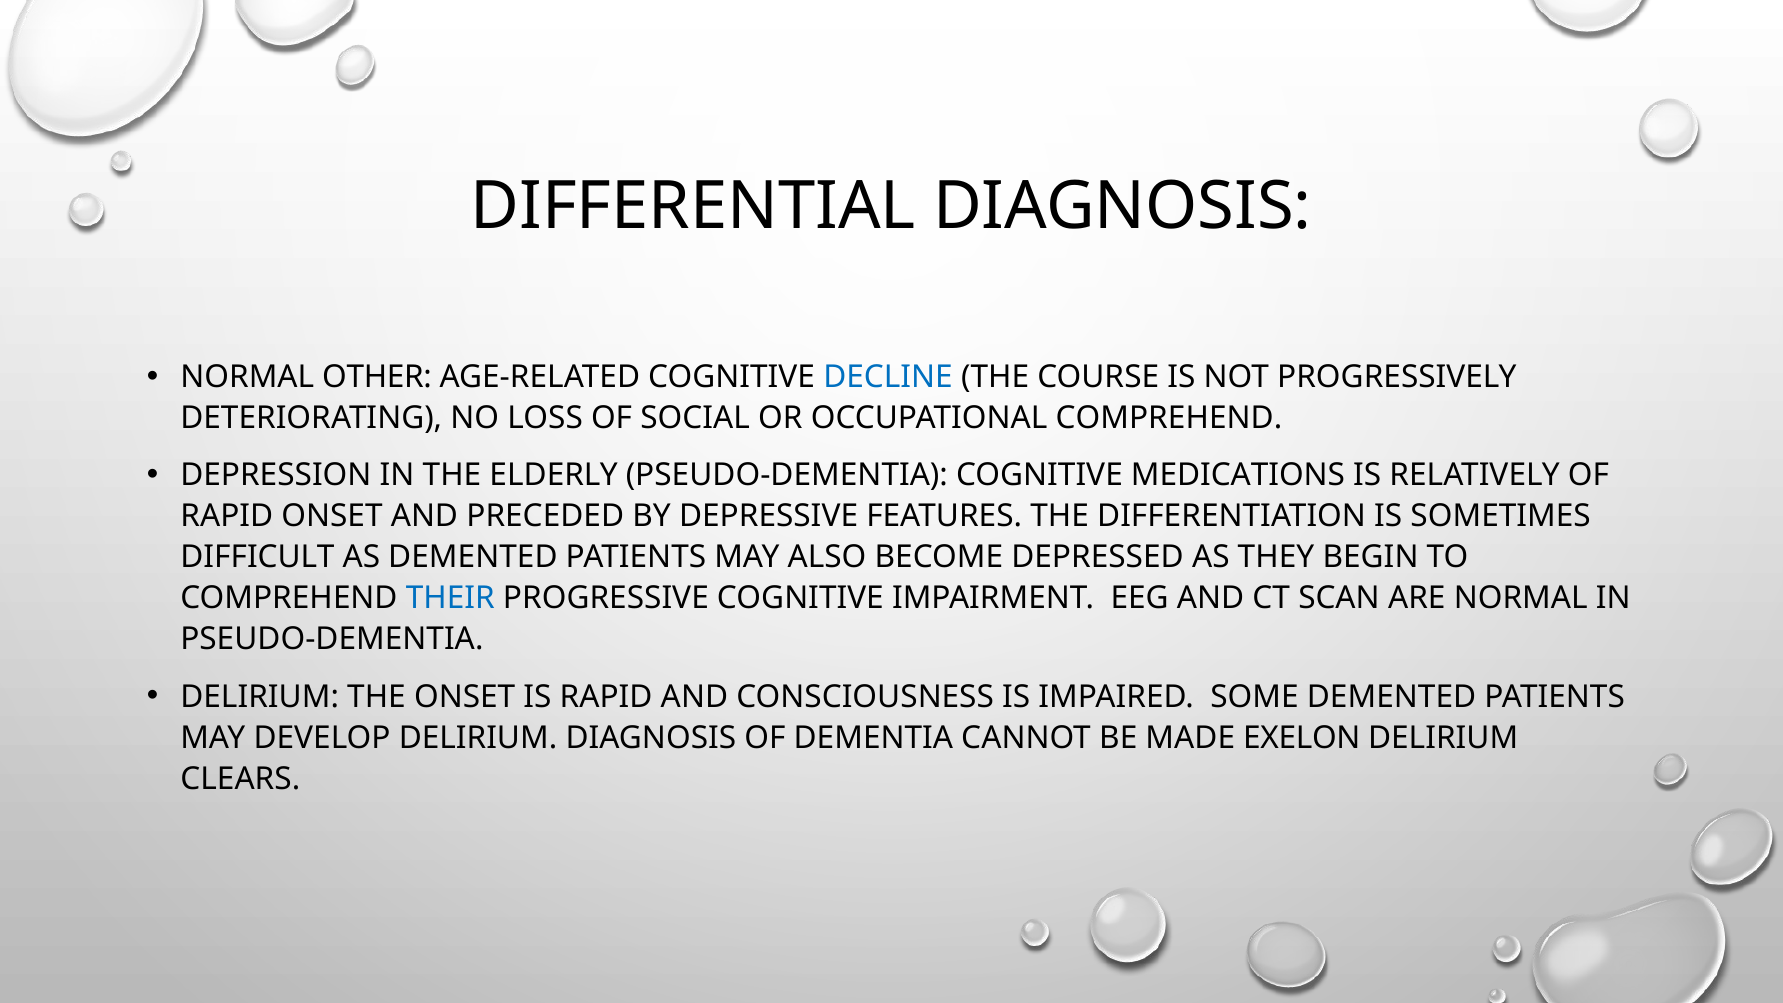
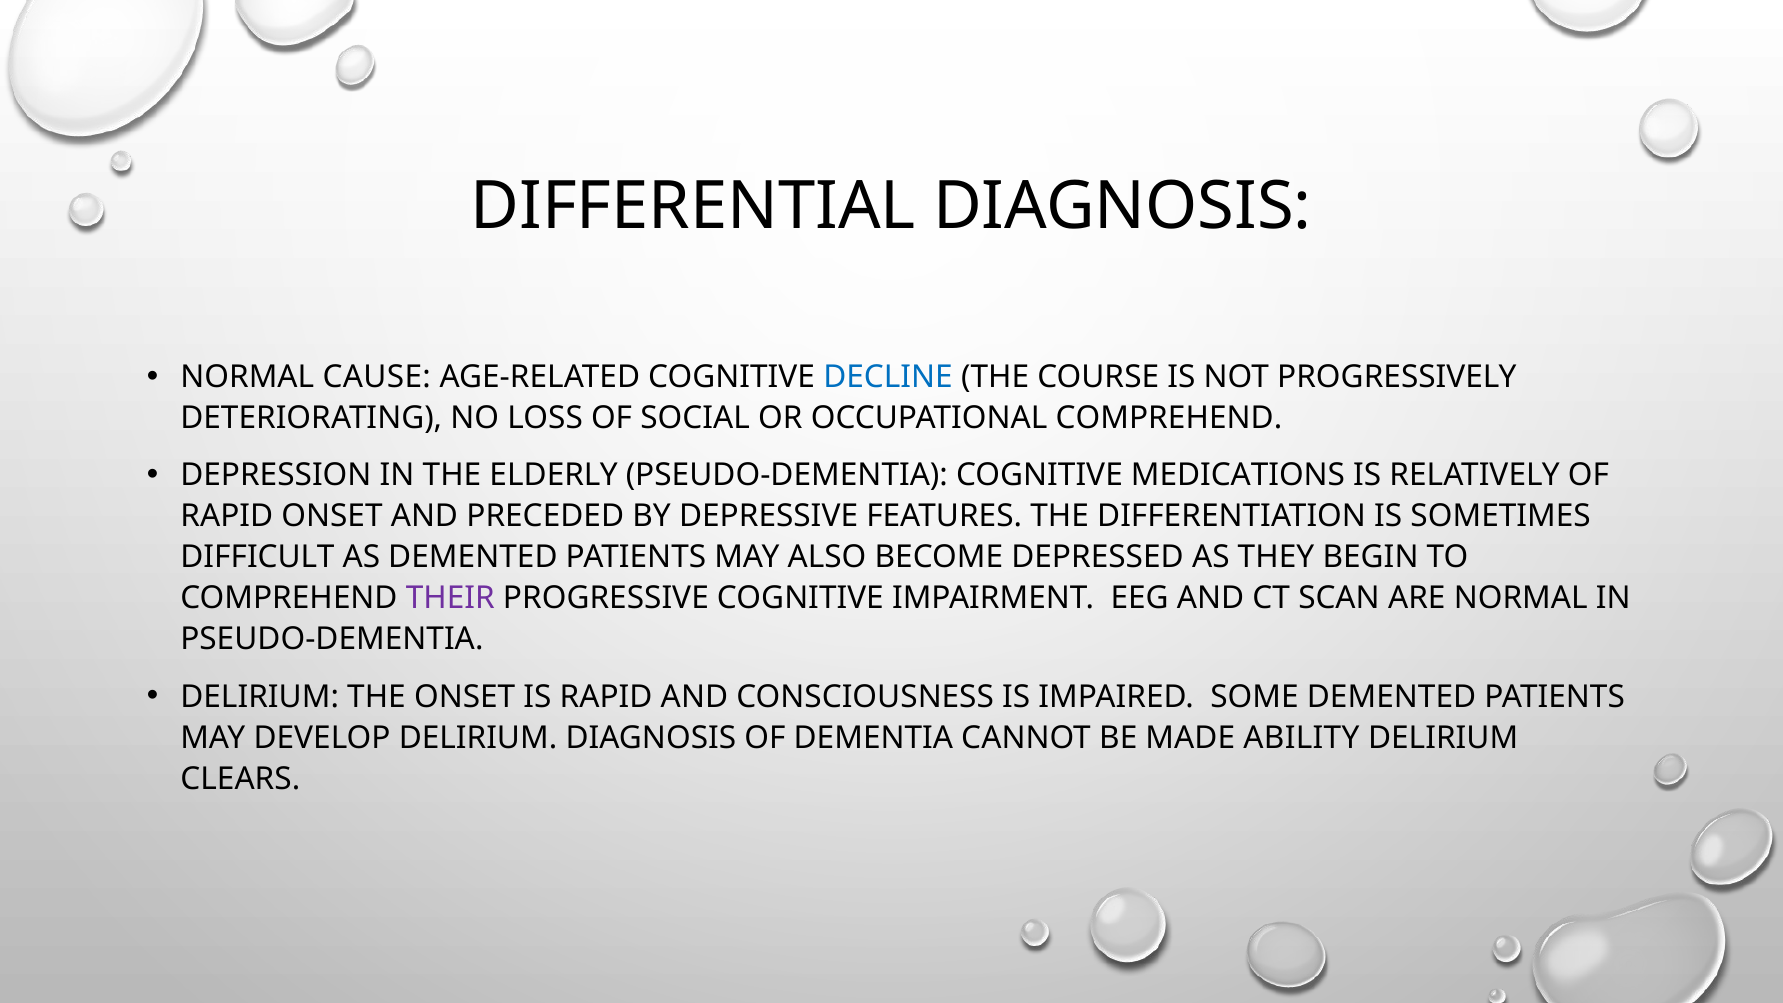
OTHER: OTHER -> CAUSE (377, 377)
THEIR colour: blue -> purple (450, 598)
EXELON: EXELON -> ABILITY (1301, 738)
